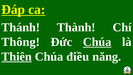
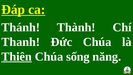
Thông: Thông -> Thanh (21, 42)
Chúa underline: present -> none (97, 42)
điều: điều -> sống (78, 56)
